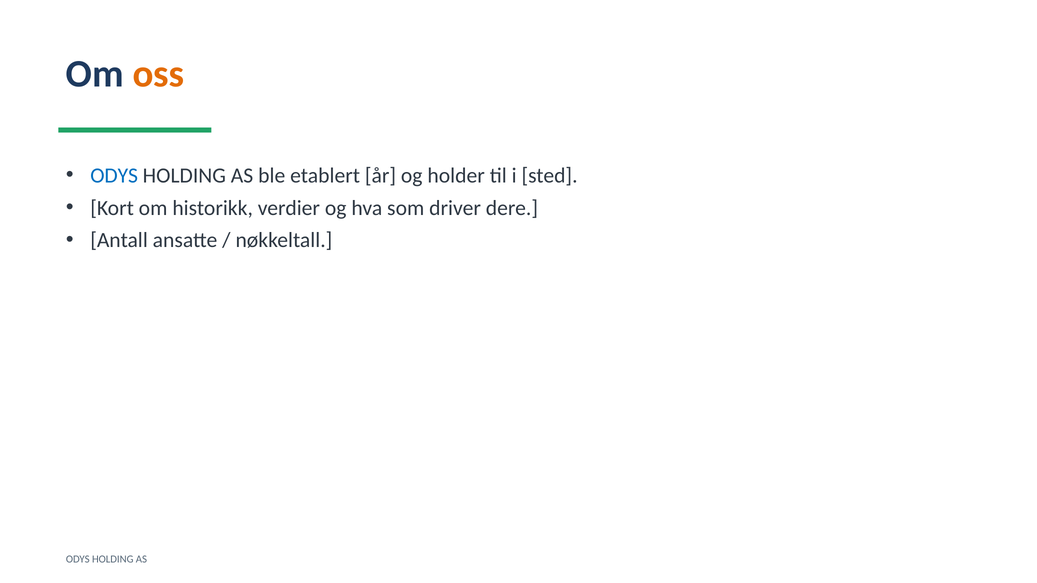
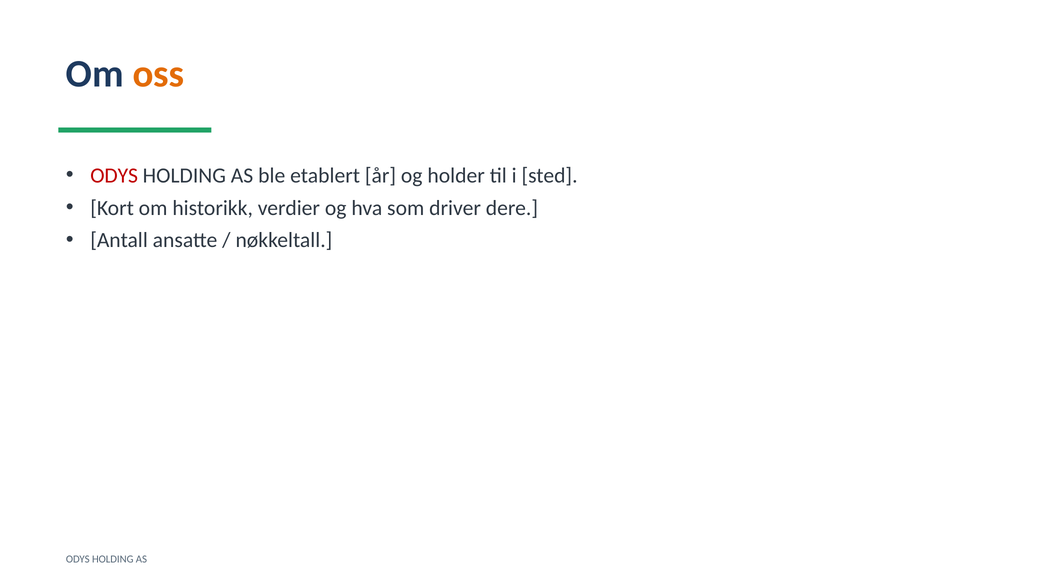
ODYS colour: blue -> red (114, 176)
